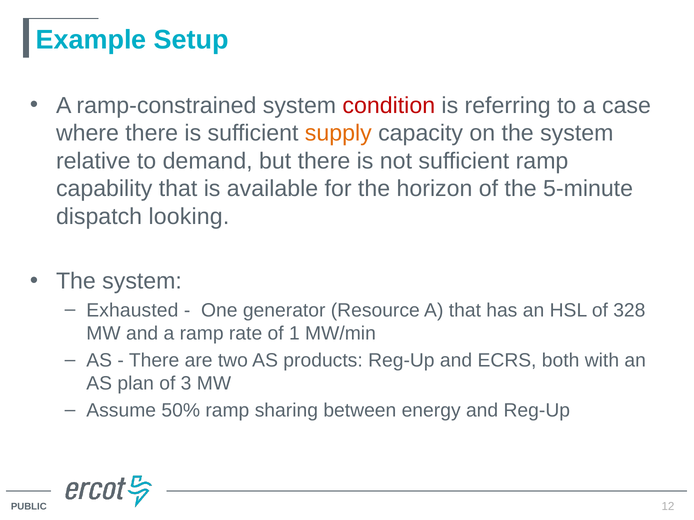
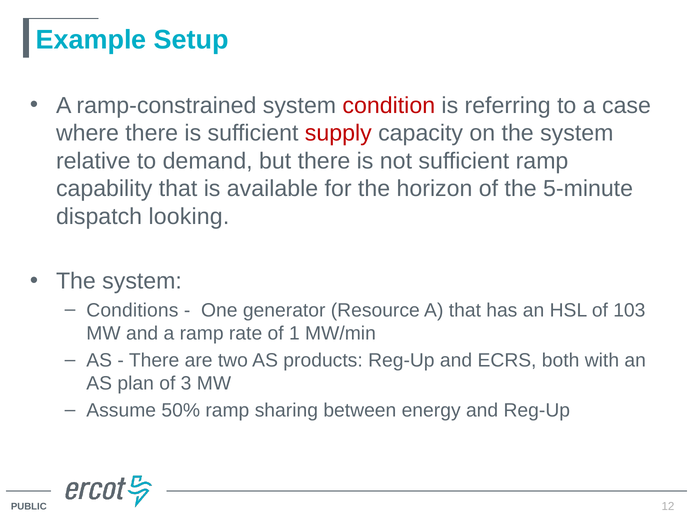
supply colour: orange -> red (338, 133)
Exhausted: Exhausted -> Conditions (132, 310)
328: 328 -> 103 (629, 310)
